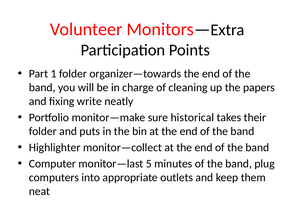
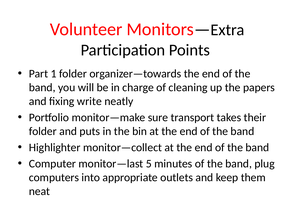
historical: historical -> transport (192, 117)
